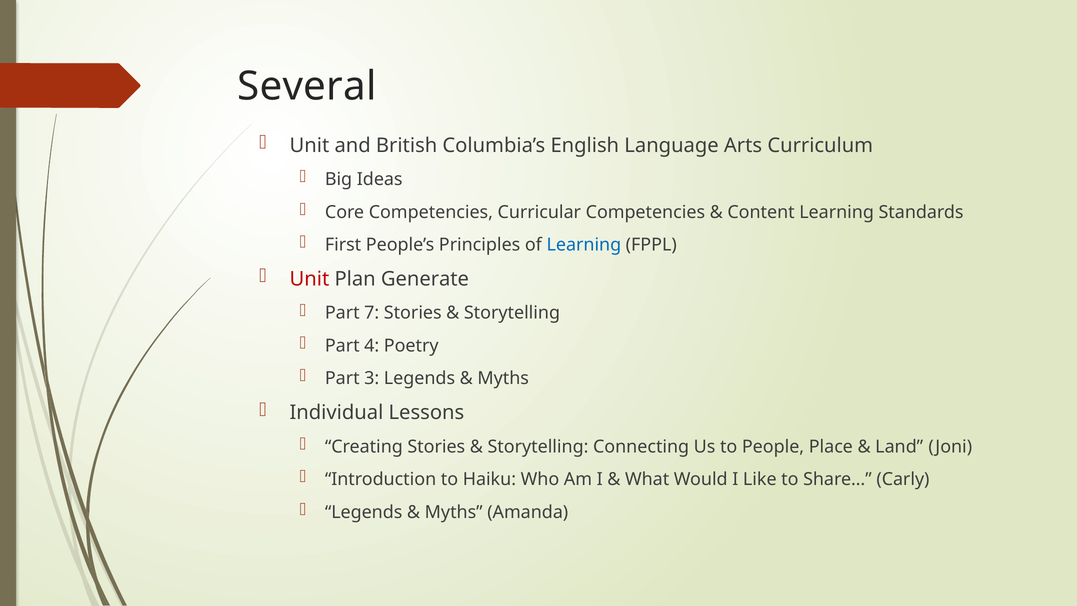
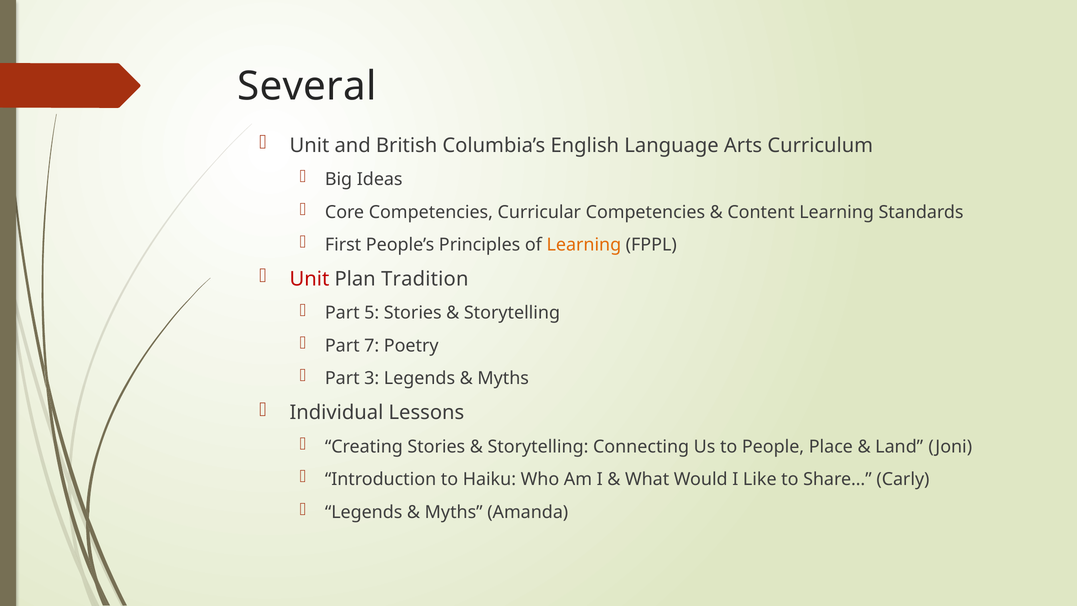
Learning colour: blue -> orange (584, 245)
Generate: Generate -> Tradition (425, 279)
7: 7 -> 5 (372, 313)
4: 4 -> 7 (372, 346)
